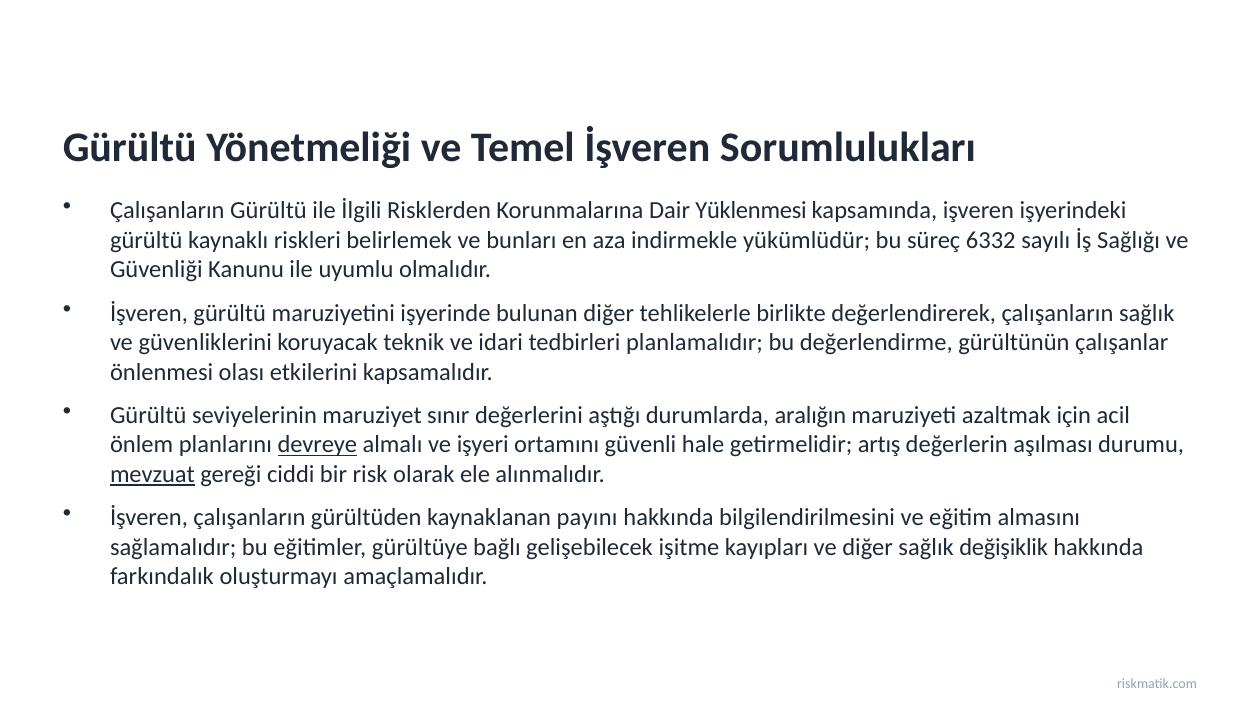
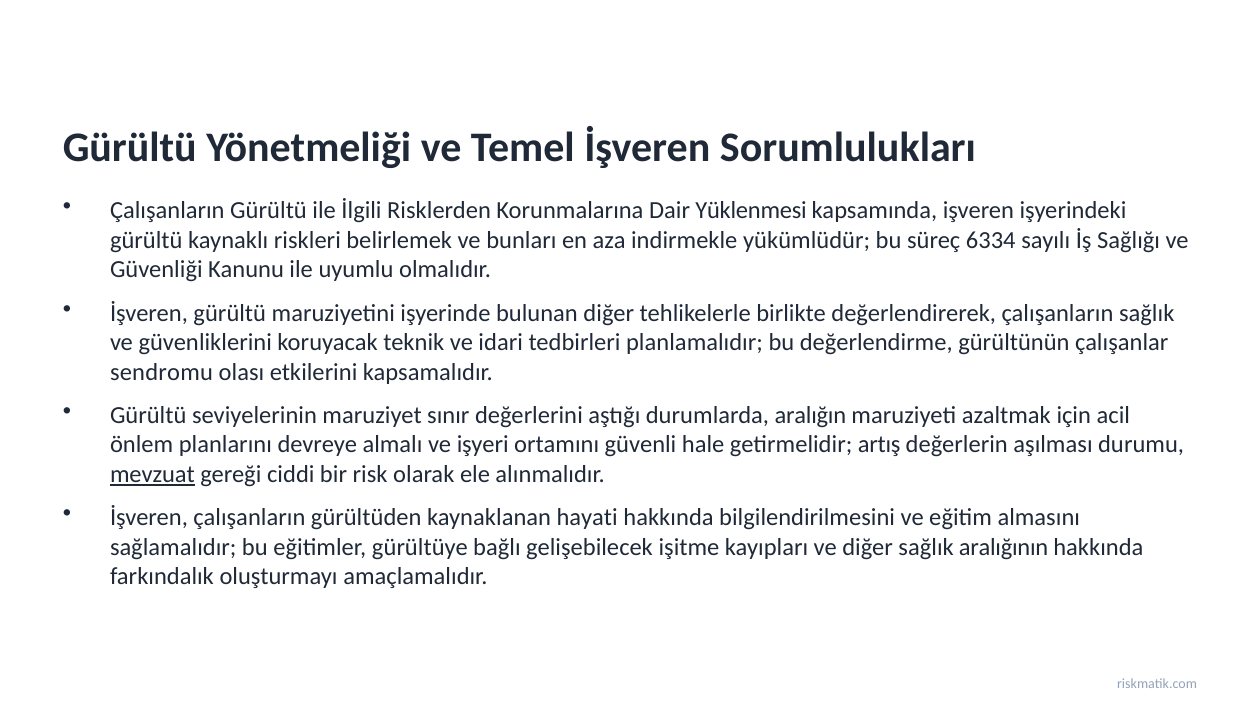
6332: 6332 -> 6334 (991, 240)
önlenmesi: önlenmesi -> sendromu (162, 372)
devreye underline: present -> none (317, 445)
payını: payını -> hayati (587, 518)
değişiklik: değişiklik -> aralığının (1004, 547)
